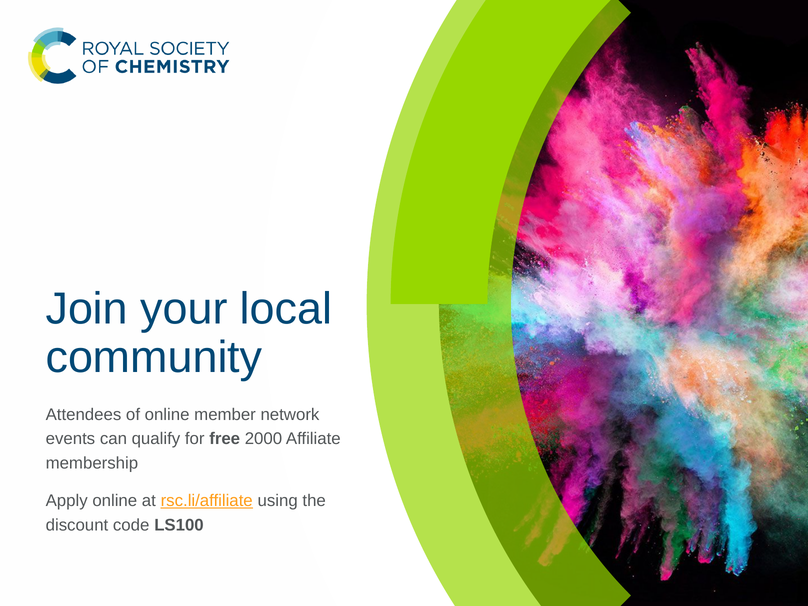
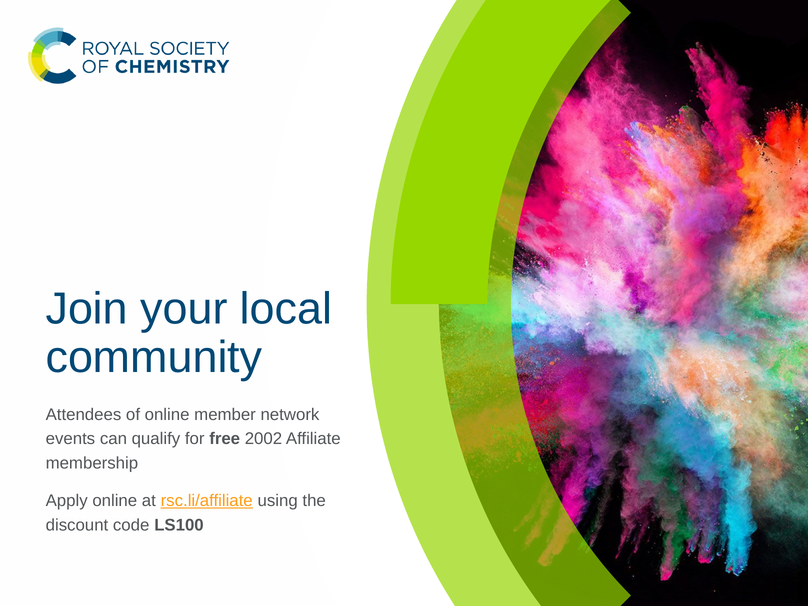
2000: 2000 -> 2002 (263, 439)
